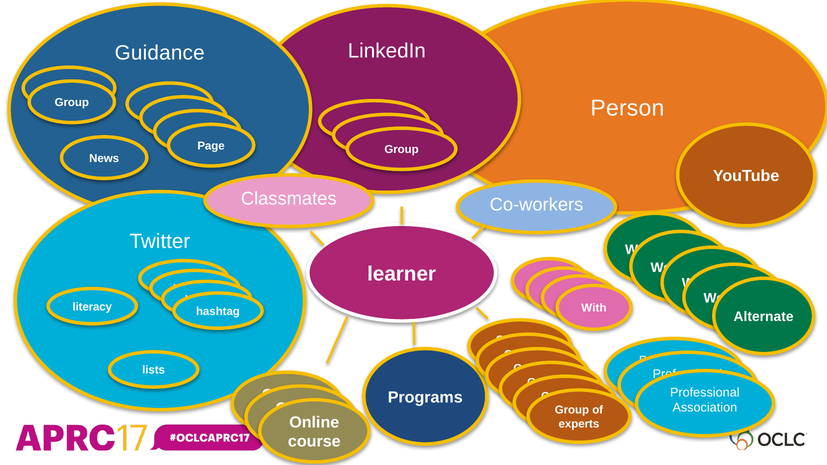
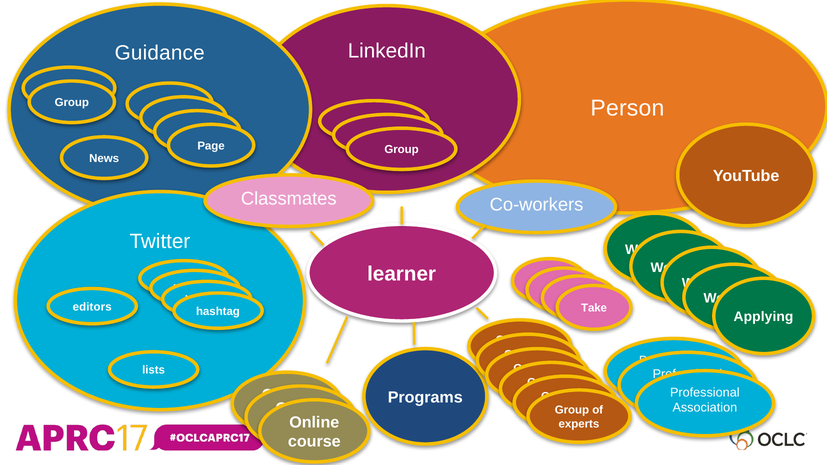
literacy: literacy -> editors (92, 307)
With: With -> Take (594, 308)
Alternate: Alternate -> Applying (763, 317)
